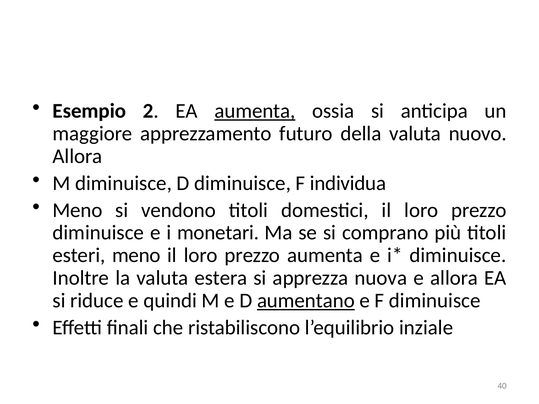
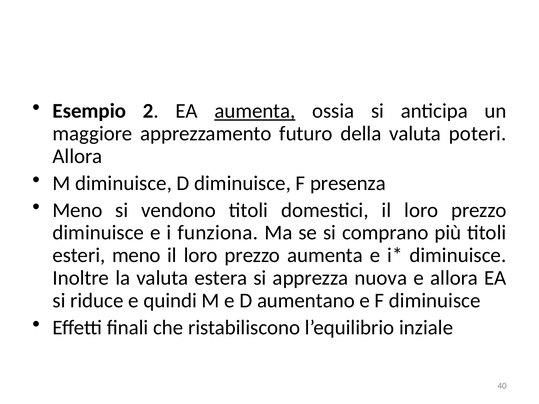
nuovo: nuovo -> poteri (478, 134)
individua: individua -> presenza (348, 183)
monetari: monetari -> funziona (218, 233)
aumentano underline: present -> none (306, 301)
